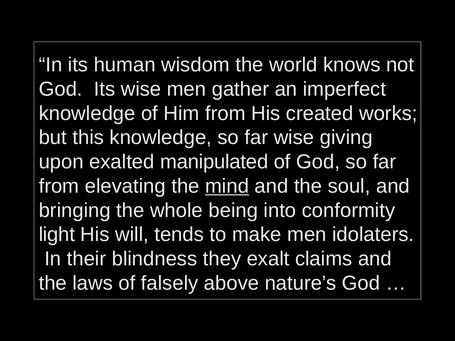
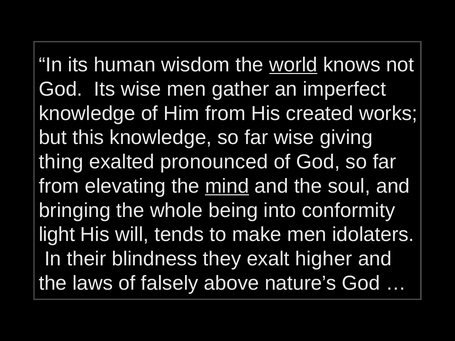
world underline: none -> present (293, 65)
upon: upon -> thing (61, 162)
manipulated: manipulated -> pronounced (214, 162)
claims: claims -> higher (324, 259)
